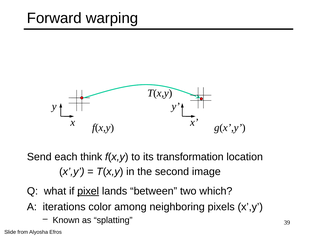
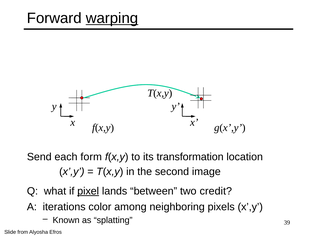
warping underline: none -> present (112, 18)
think: think -> form (91, 157)
which: which -> credit (216, 191)
